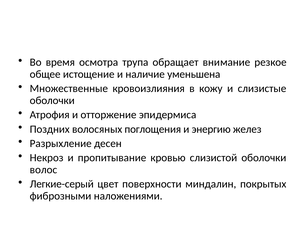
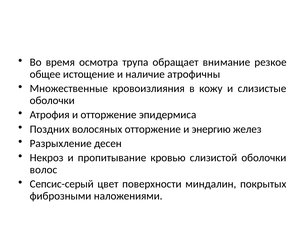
уменьшена: уменьшена -> атрофичны (194, 74)
волосяных поглощения: поглощения -> отторжение (153, 129)
Легкие-серый: Легкие-серый -> Сепсис-серый (62, 184)
